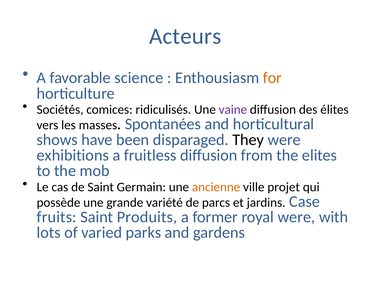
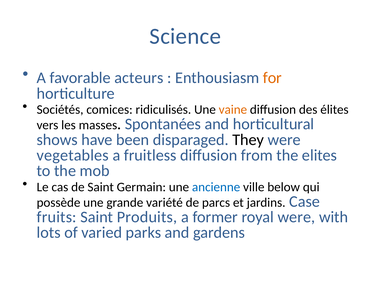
Acteurs: Acteurs -> Science (185, 36)
science: science -> acteurs (139, 78)
vaine colour: purple -> orange (233, 110)
exhibitions: exhibitions -> vegetables (73, 155)
ancienne colour: orange -> blue (216, 187)
projet: projet -> below (284, 187)
